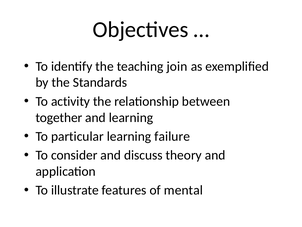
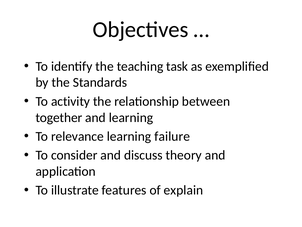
join: join -> task (177, 66)
particular: particular -> relevance (77, 136)
mental: mental -> explain (183, 190)
